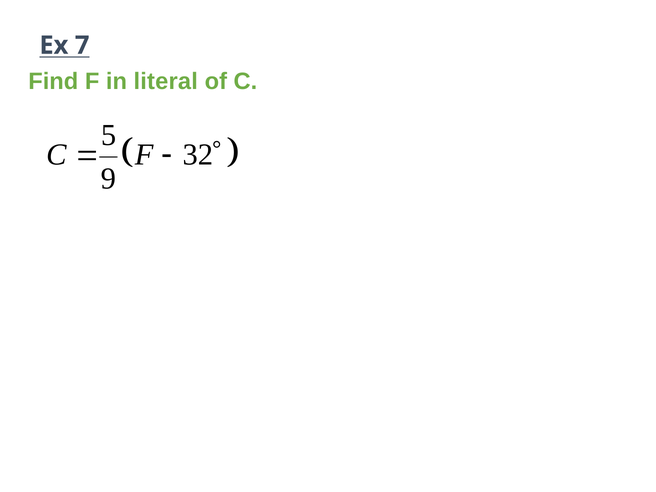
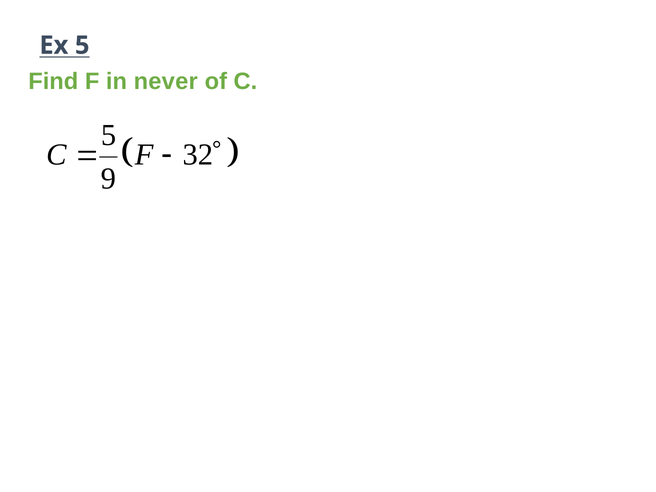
Ex 7: 7 -> 5 (82, 45)
literal: literal -> never (166, 81)
